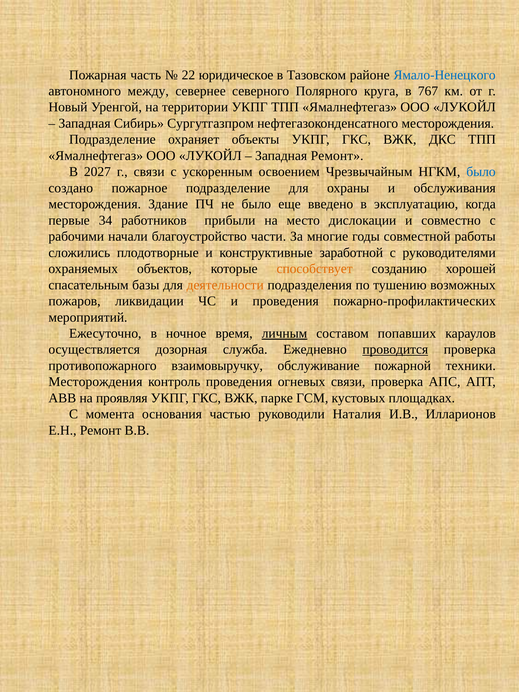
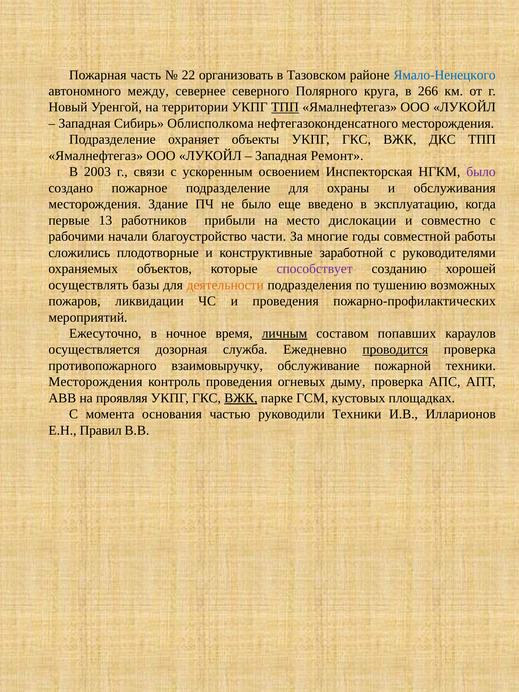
юридическое: юридическое -> организовать (236, 75)
767: 767 -> 266 (428, 91)
ТПП underline: none -> present (285, 107)
Сургутгазпром: Сургутгазпром -> Облисполкома (210, 123)
2027: 2027 -> 2003 (97, 172)
Чрезвычайным: Чрезвычайным -> Инспекторская (369, 172)
было colour: blue -> purple (481, 172)
34: 34 -> 13 (105, 220)
способствует colour: orange -> purple (315, 269)
спасательным: спасательным -> осуществлять (88, 285)
огневых связи: связи -> дыму (348, 382)
ВЖК underline: none -> present (241, 398)
руководили Наталия: Наталия -> Техники (357, 414)
Е.Н Ремонт: Ремонт -> Правил (101, 430)
